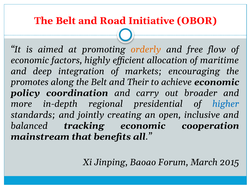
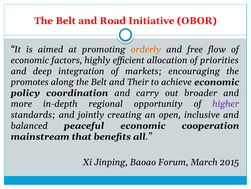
maritime: maritime -> priorities (219, 60)
presidential: presidential -> opportunity (158, 104)
higher colour: blue -> purple (226, 104)
tracking: tracking -> peaceful (84, 125)
